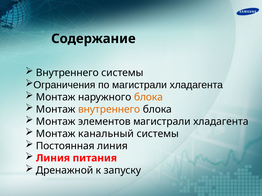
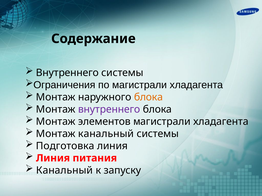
внутреннего colour: orange -> purple (109, 110)
Постоянная: Постоянная -> Подготовка (65, 146)
Дренажной: Дренажной -> Канальный (64, 171)
